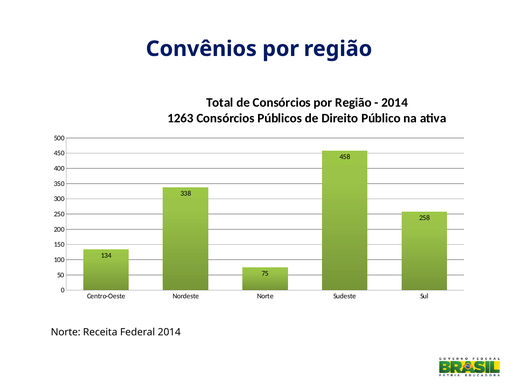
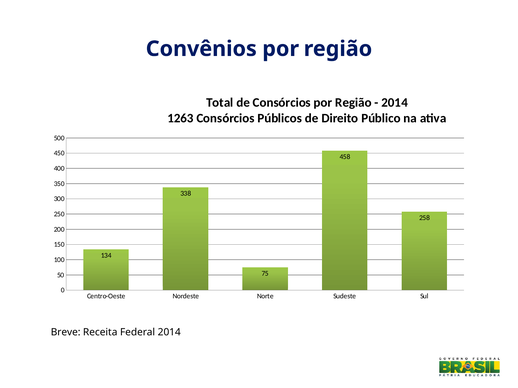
Norte: Norte -> Breve (66, 333)
